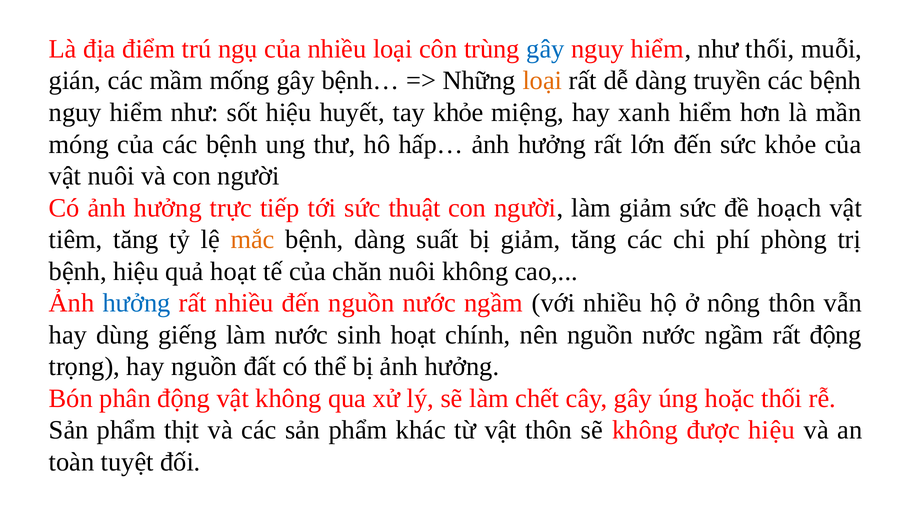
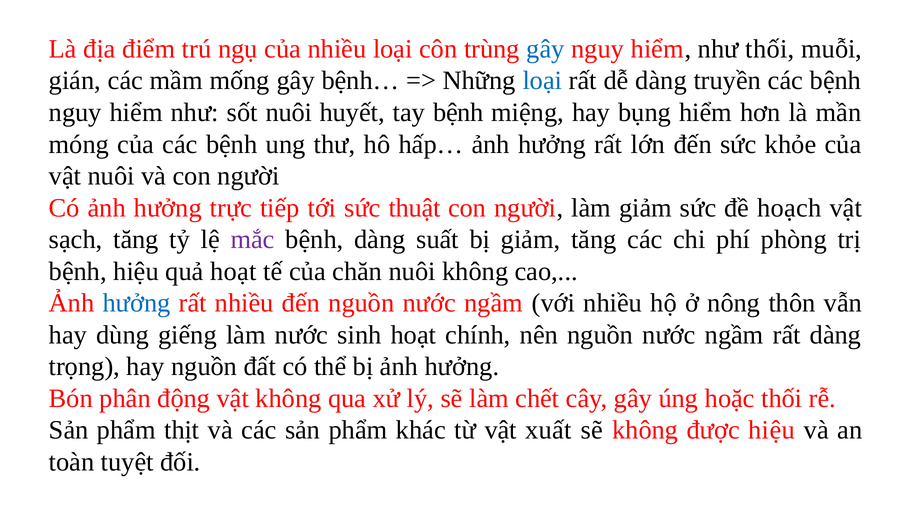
loại colour: orange -> blue (542, 81)
sốt hiệu: hiệu -> nuôi (289, 113)
tay khỏe: khỏe -> bệnh (458, 113)
xanh: xanh -> bụng (645, 113)
tiêm: tiêm -> sạch (76, 240)
mắc colour: orange -> purple (253, 240)
rất động: động -> dàng (835, 335)
vật thôn: thôn -> xuất (549, 430)
